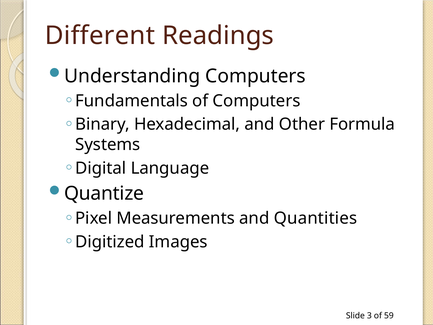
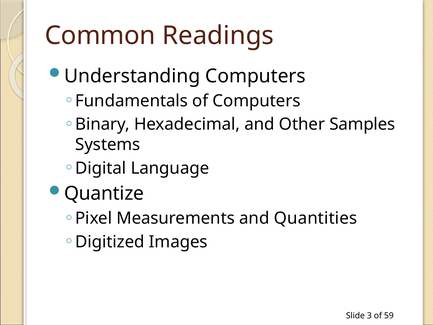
Different: Different -> Common (100, 36)
Formula: Formula -> Samples (362, 124)
